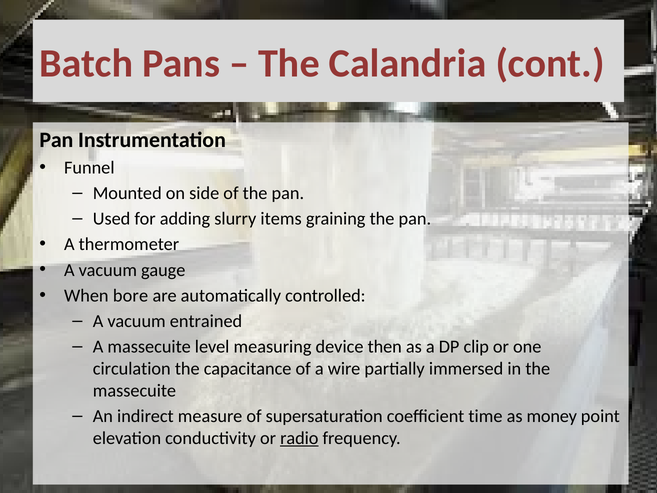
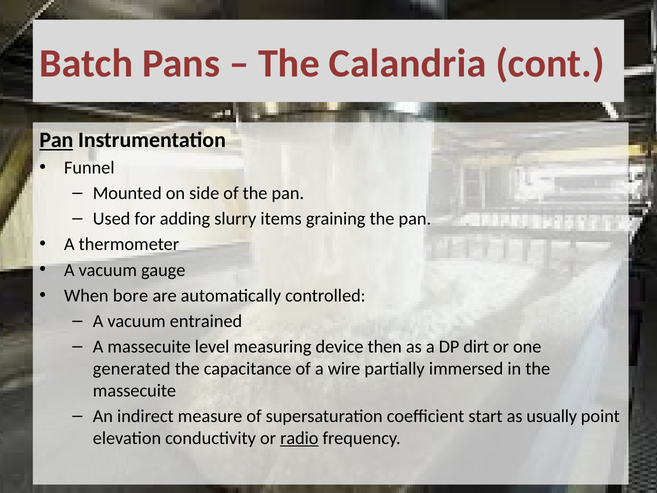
Pan underline: none -> present (56, 140)
clip: clip -> dirt (476, 347)
circulation: circulation -> generated (132, 368)
time: time -> start (486, 416)
money: money -> usually (552, 416)
